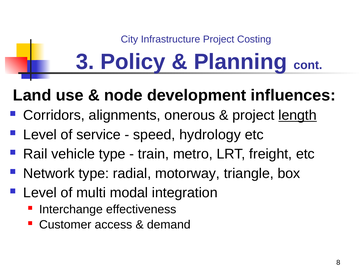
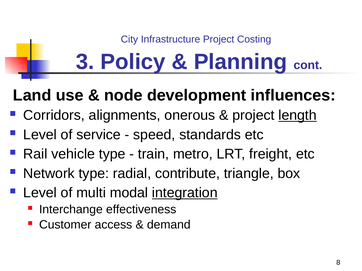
hydrology: hydrology -> standards (210, 135)
motorway: motorway -> contribute (188, 174)
integration underline: none -> present (185, 193)
